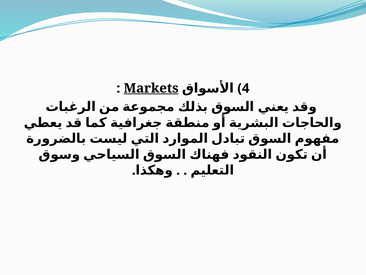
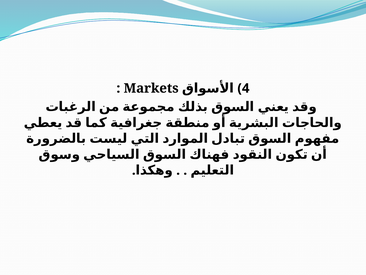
Markets underline: present -> none (151, 88)
